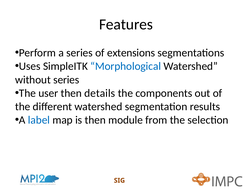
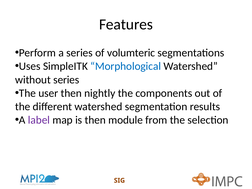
extensions: extensions -> volumteric (131, 53)
details: details -> nightly (100, 93)
label colour: blue -> purple (39, 120)
